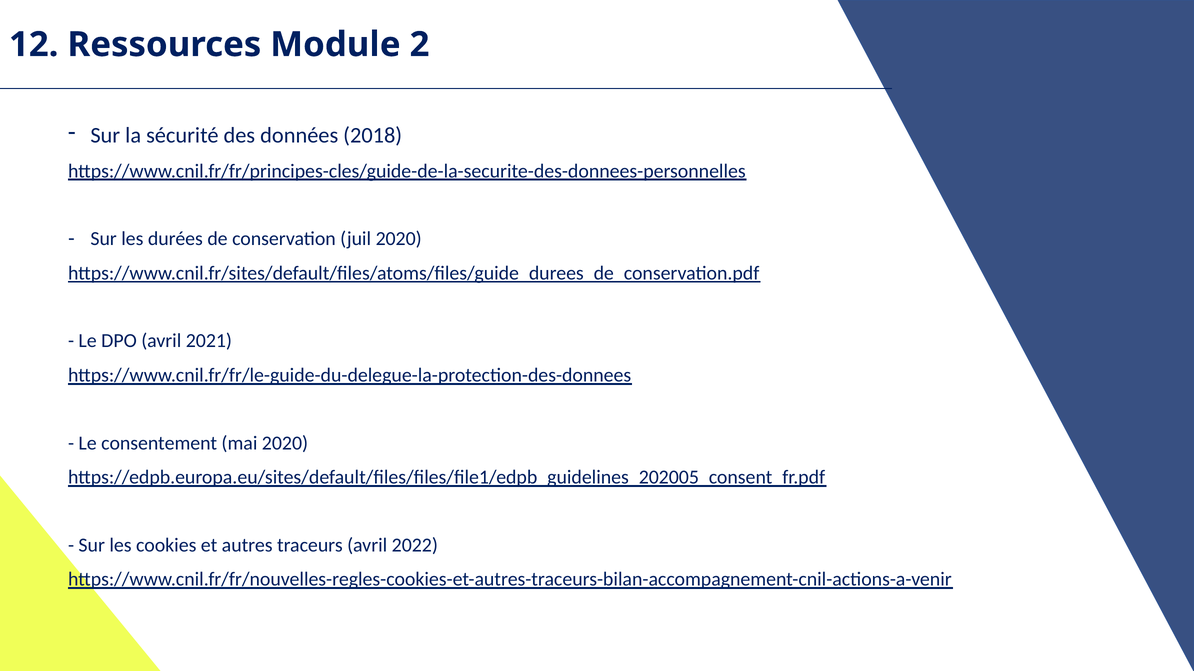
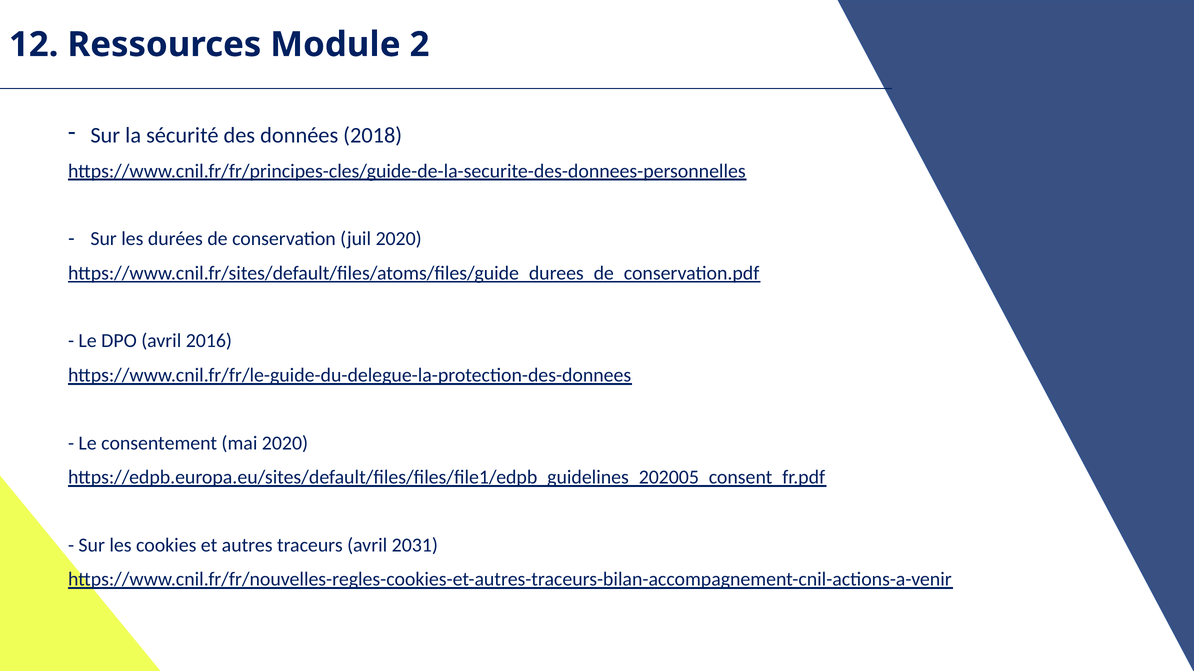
2021: 2021 -> 2016 (209, 341)
2022: 2022 -> 2031 (415, 546)
